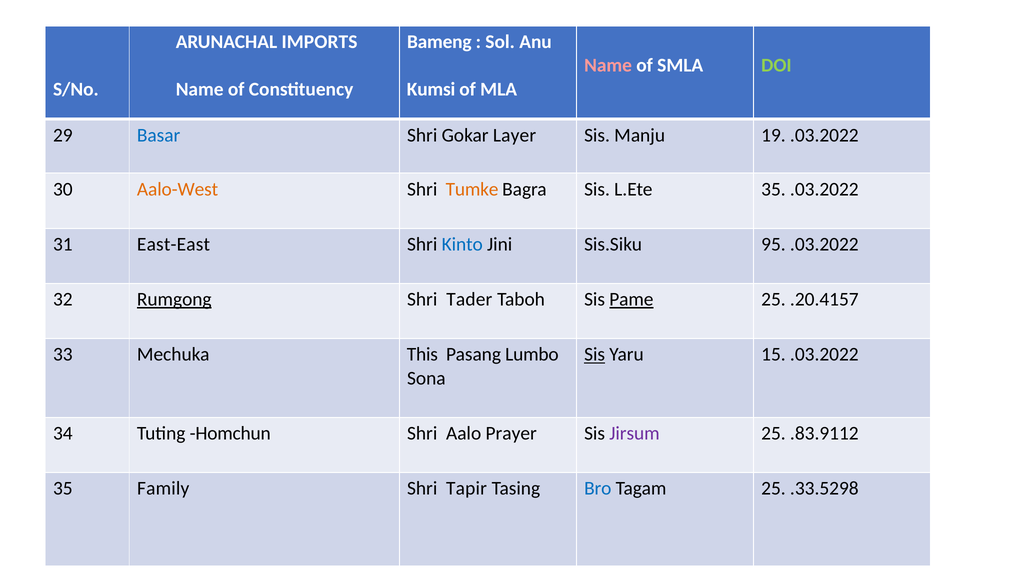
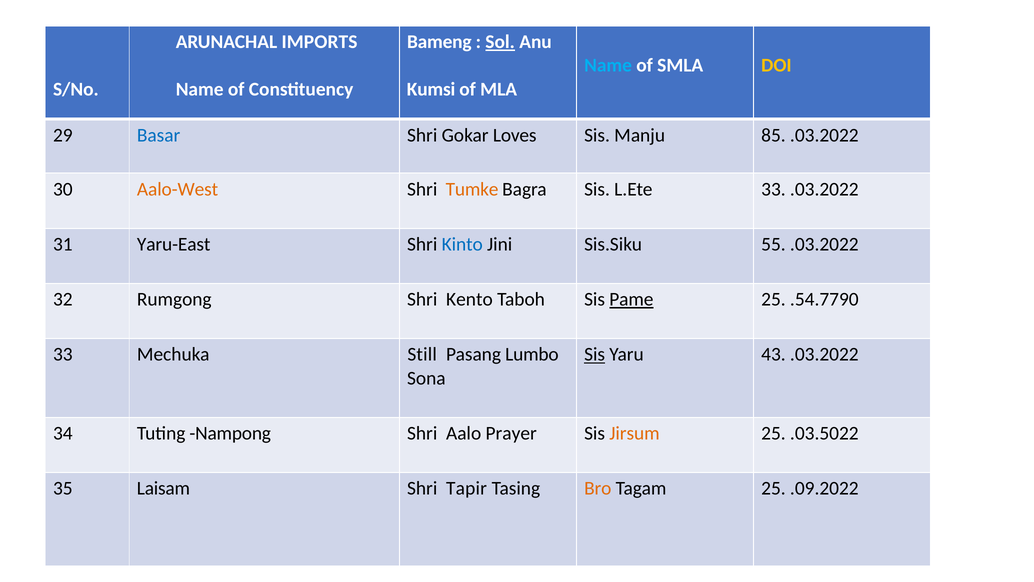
Sol underline: none -> present (500, 42)
Name colour: pink -> light blue (608, 65)
DOI colour: light green -> yellow (776, 65)
Layer: Layer -> Loves (515, 135)
19: 19 -> 85 (773, 135)
L.Ete 35: 35 -> 33 (773, 189)
East-East: East-East -> Yaru-East (174, 244)
95: 95 -> 55 (773, 244)
Rumgong underline: present -> none (174, 299)
Tader: Tader -> Kento (469, 299)
.20.4157: .20.4157 -> .54.7790 (824, 299)
This: This -> Still (422, 354)
15: 15 -> 43 (773, 354)
Homchun: Homchun -> Nampong (230, 433)
Jirsum colour: purple -> orange (635, 433)
.83.9112: .83.9112 -> .03.5022 (824, 433)
Family: Family -> Laisam (163, 488)
Bro colour: blue -> orange (598, 488)
.33.5298: .33.5298 -> .09.2022 (824, 488)
